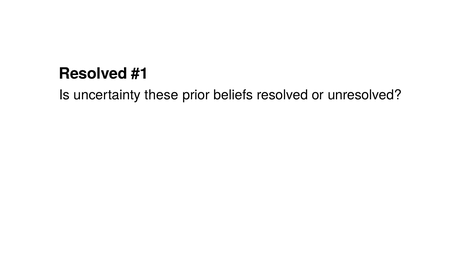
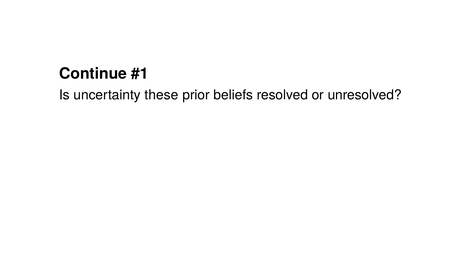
Resolved: Resolved -> Continue (93, 74)
